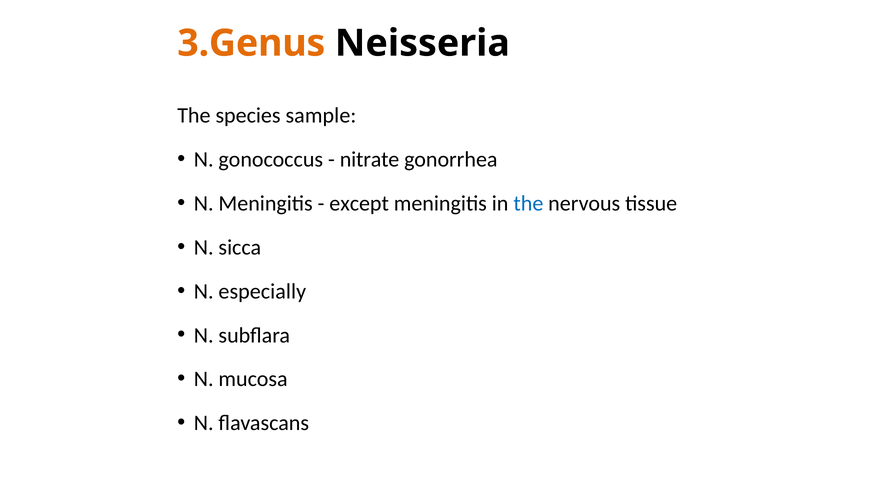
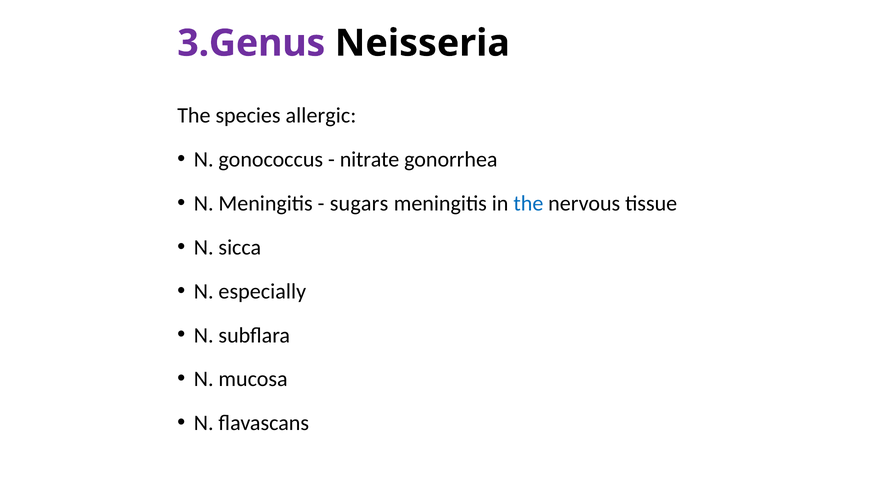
3.Genus colour: orange -> purple (251, 43)
sample: sample -> allergic (321, 115)
except: except -> sugars (359, 203)
